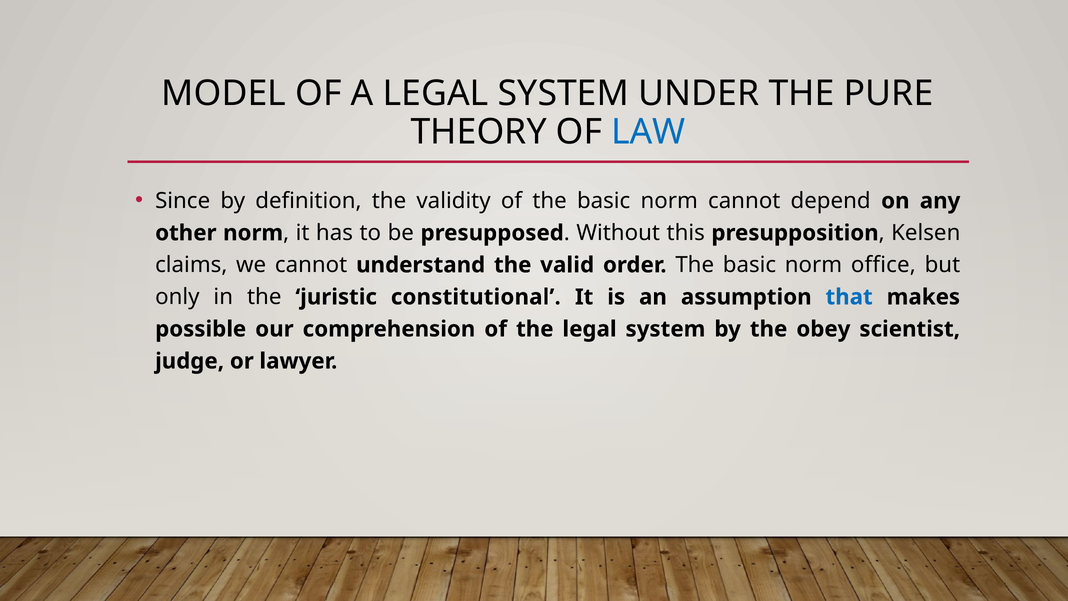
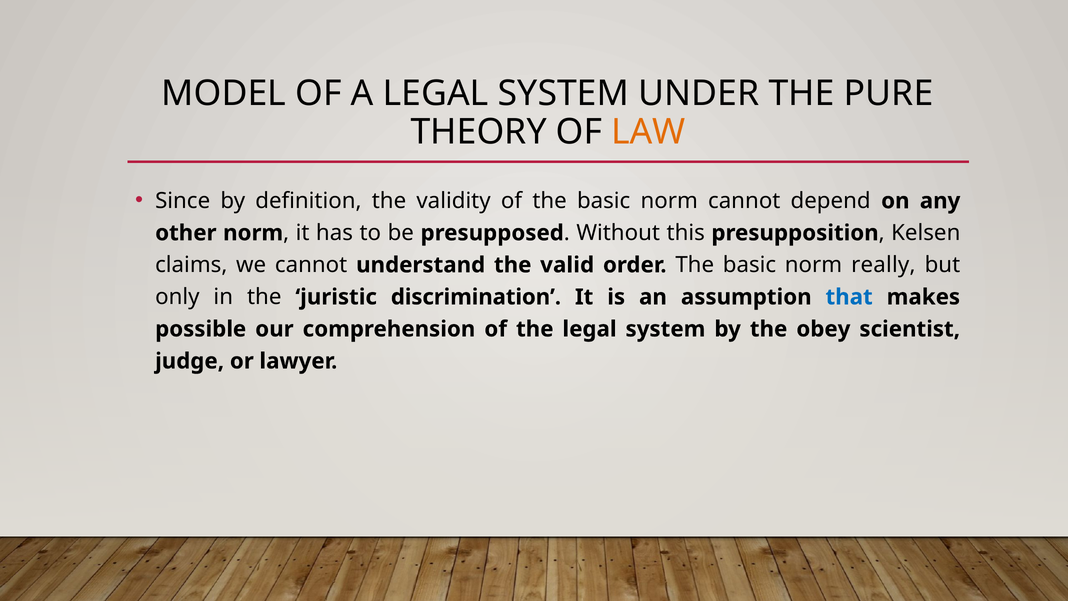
LAW colour: blue -> orange (648, 132)
office: office -> really (883, 265)
constitutional: constitutional -> discrimination (476, 297)
